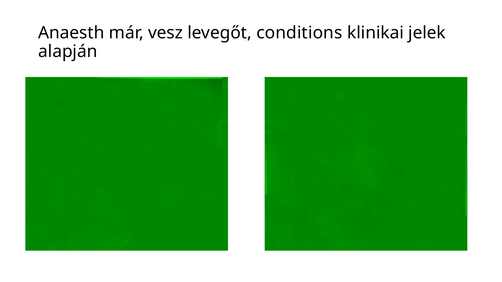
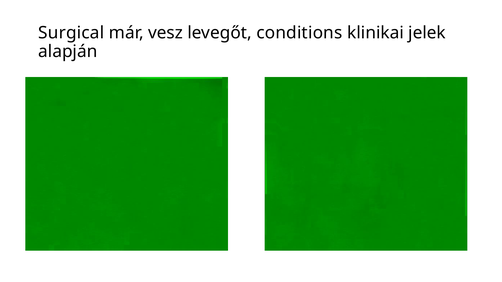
Anaesth: Anaesth -> Surgical (71, 33)
